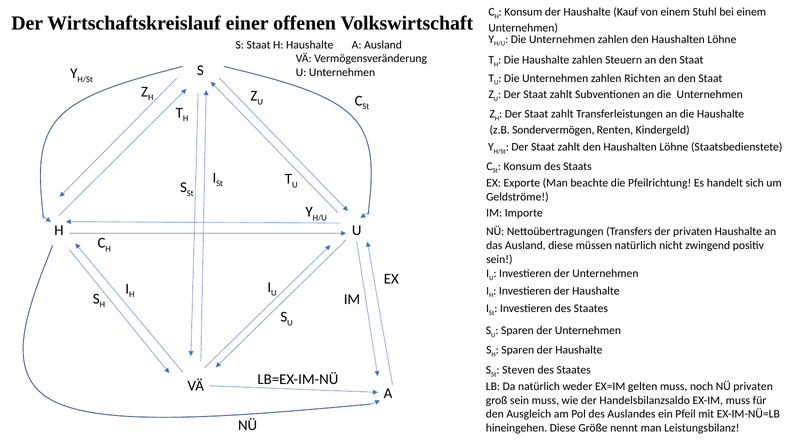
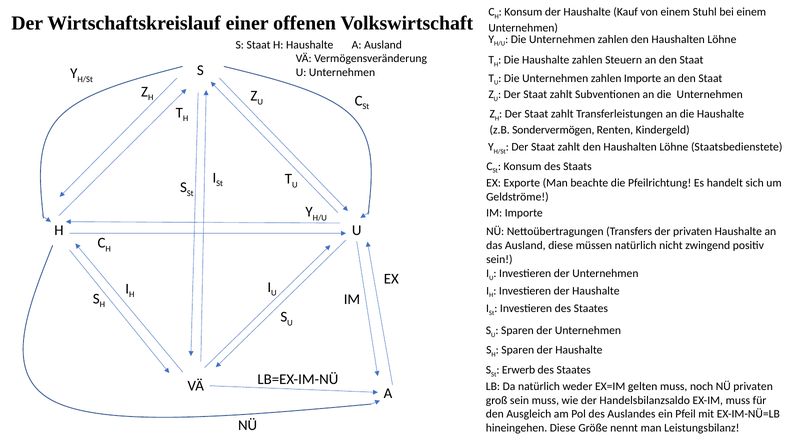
zahlen Richten: Richten -> Importe (643, 78)
Steven: Steven -> Erwerb (519, 370)
